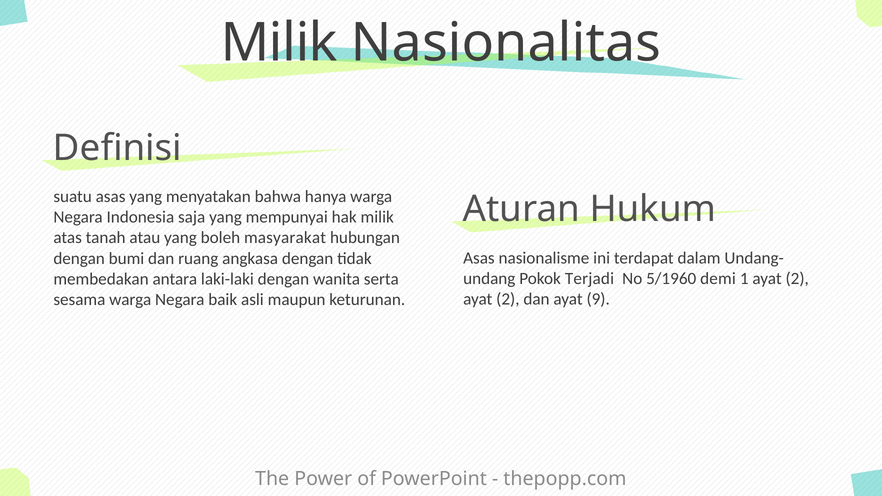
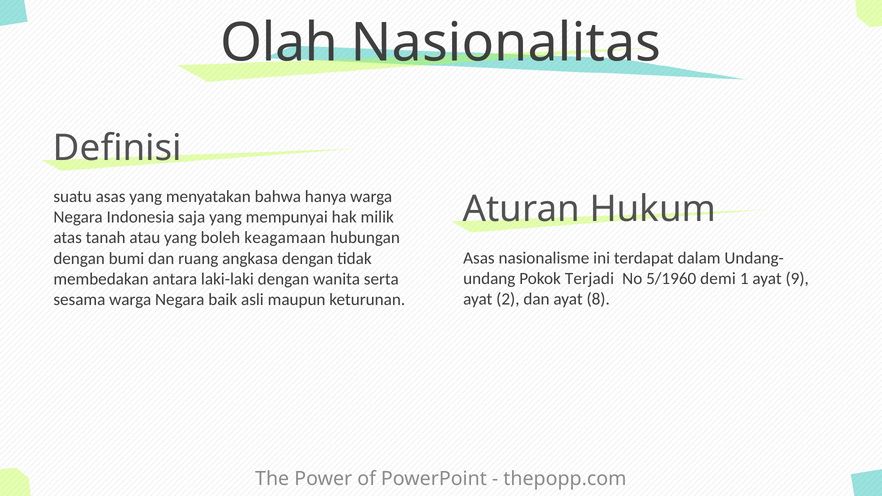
Milik: Milik -> Olah (279, 43)
masyarakat: masyarakat -> keagamaan (285, 238)
1 ayat 2: 2 -> 9 (797, 279)
9: 9 -> 8 (598, 299)
